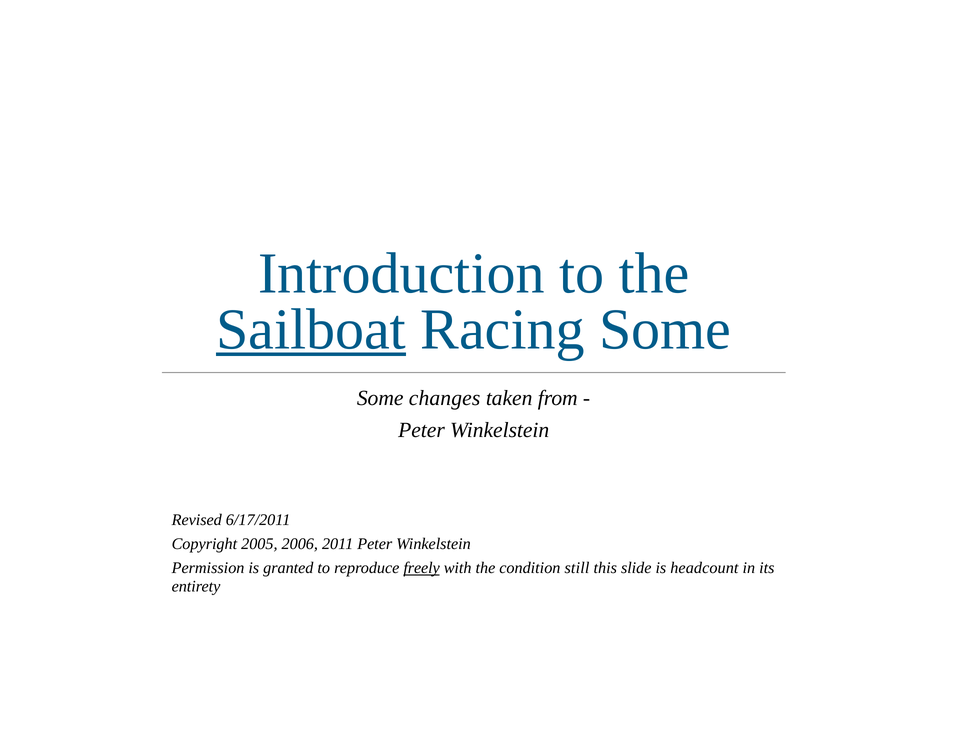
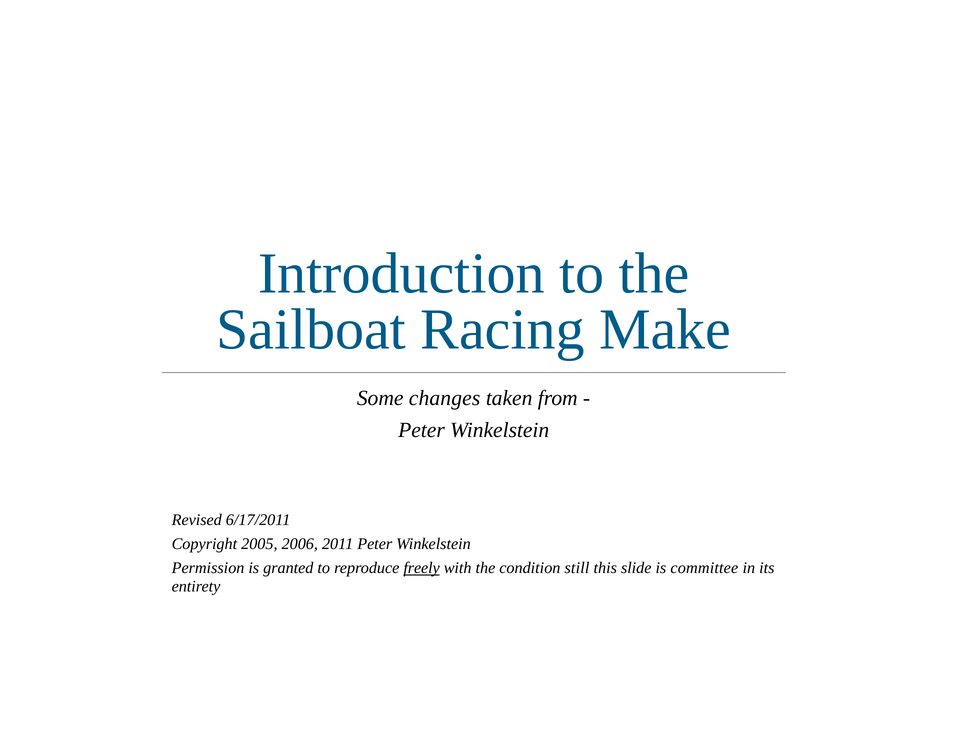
Sailboat underline: present -> none (311, 329)
Racing Some: Some -> Make (665, 329)
headcount: headcount -> committee (704, 568)
